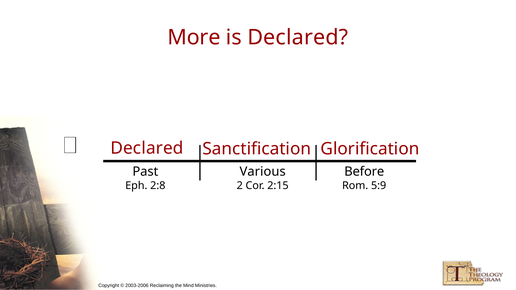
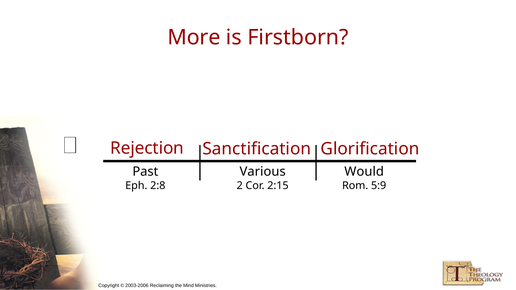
is Declared: Declared -> Firstborn (298, 37)
Declared: Declared -> Rejection (147, 148)
Before: Before -> Would (364, 172)
